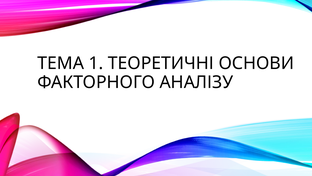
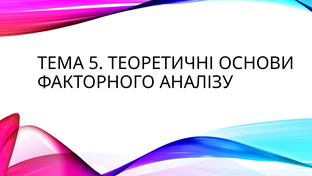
1: 1 -> 5 (96, 63)
